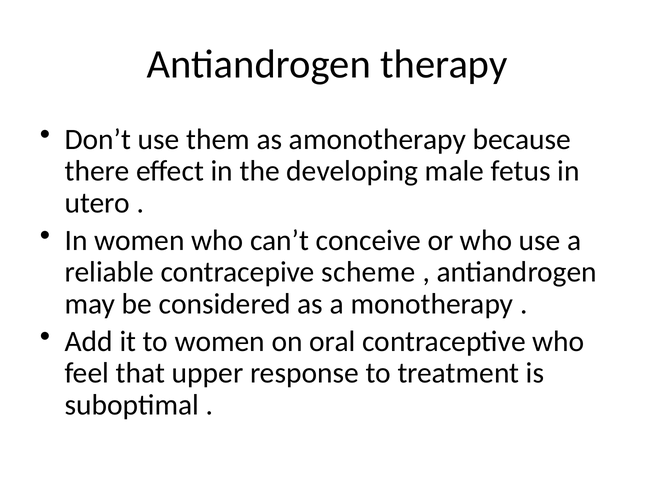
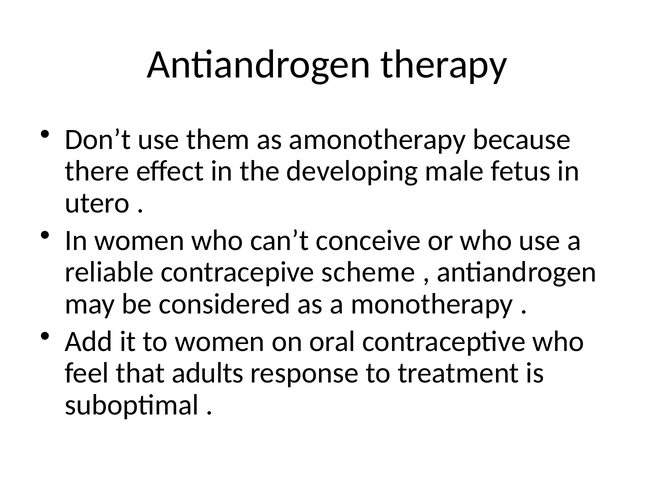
upper: upper -> adults (208, 373)
